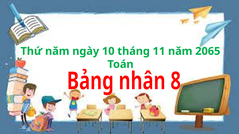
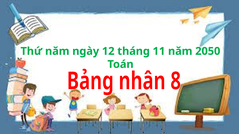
10: 10 -> 12 (108, 51)
2065: 2065 -> 2050 (208, 51)
